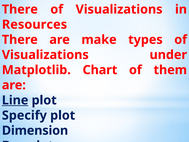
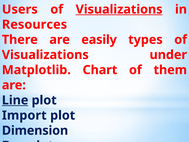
There: There -> Users (20, 9)
Visualizations underline: none -> present (119, 9)
make: make -> easily (99, 40)
Specify: Specify -> Import (24, 115)
